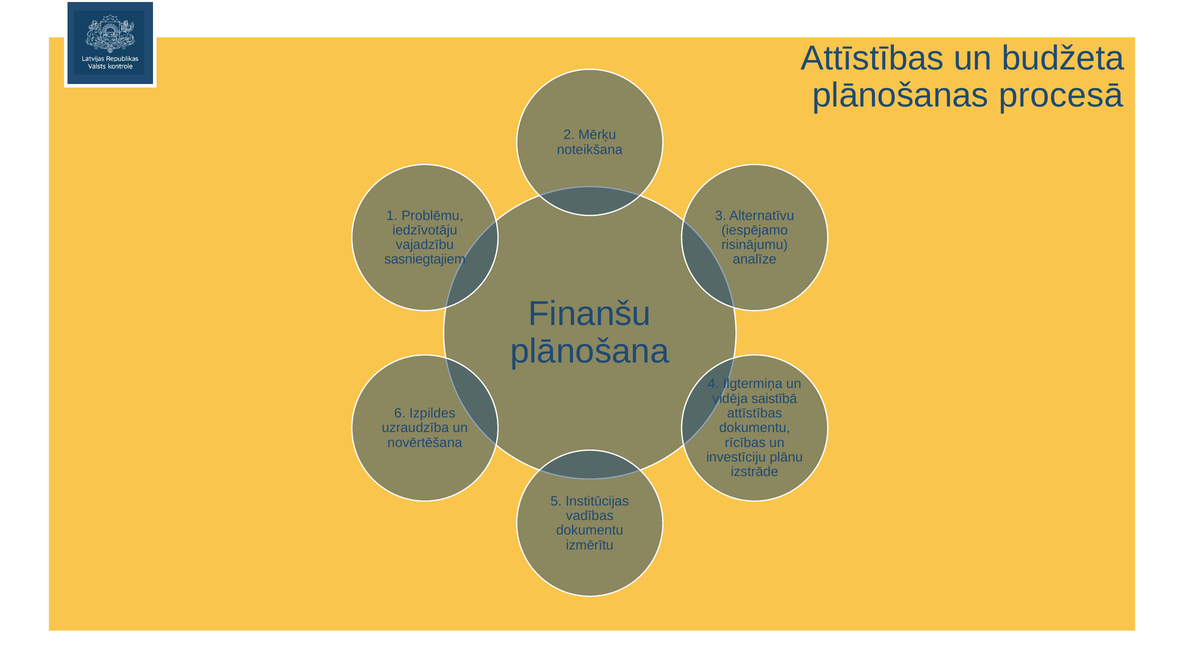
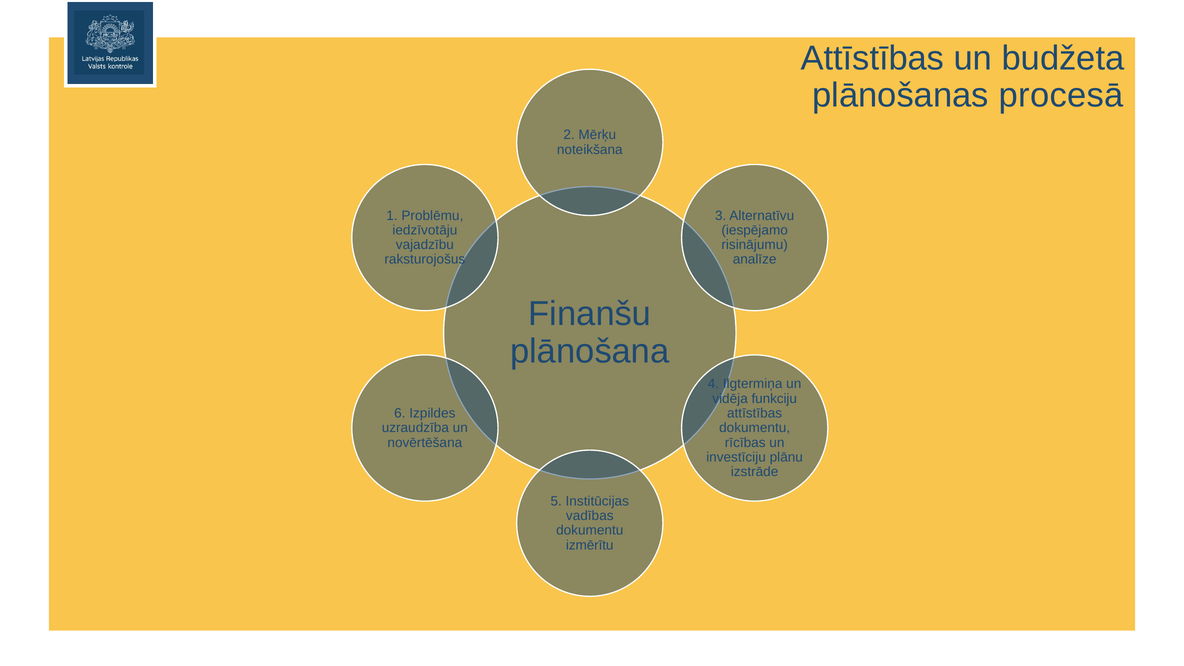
sasniegtajiem: sasniegtajiem -> raksturojošus (425, 260)
saistībā: saistībā -> funkciju (774, 399)
